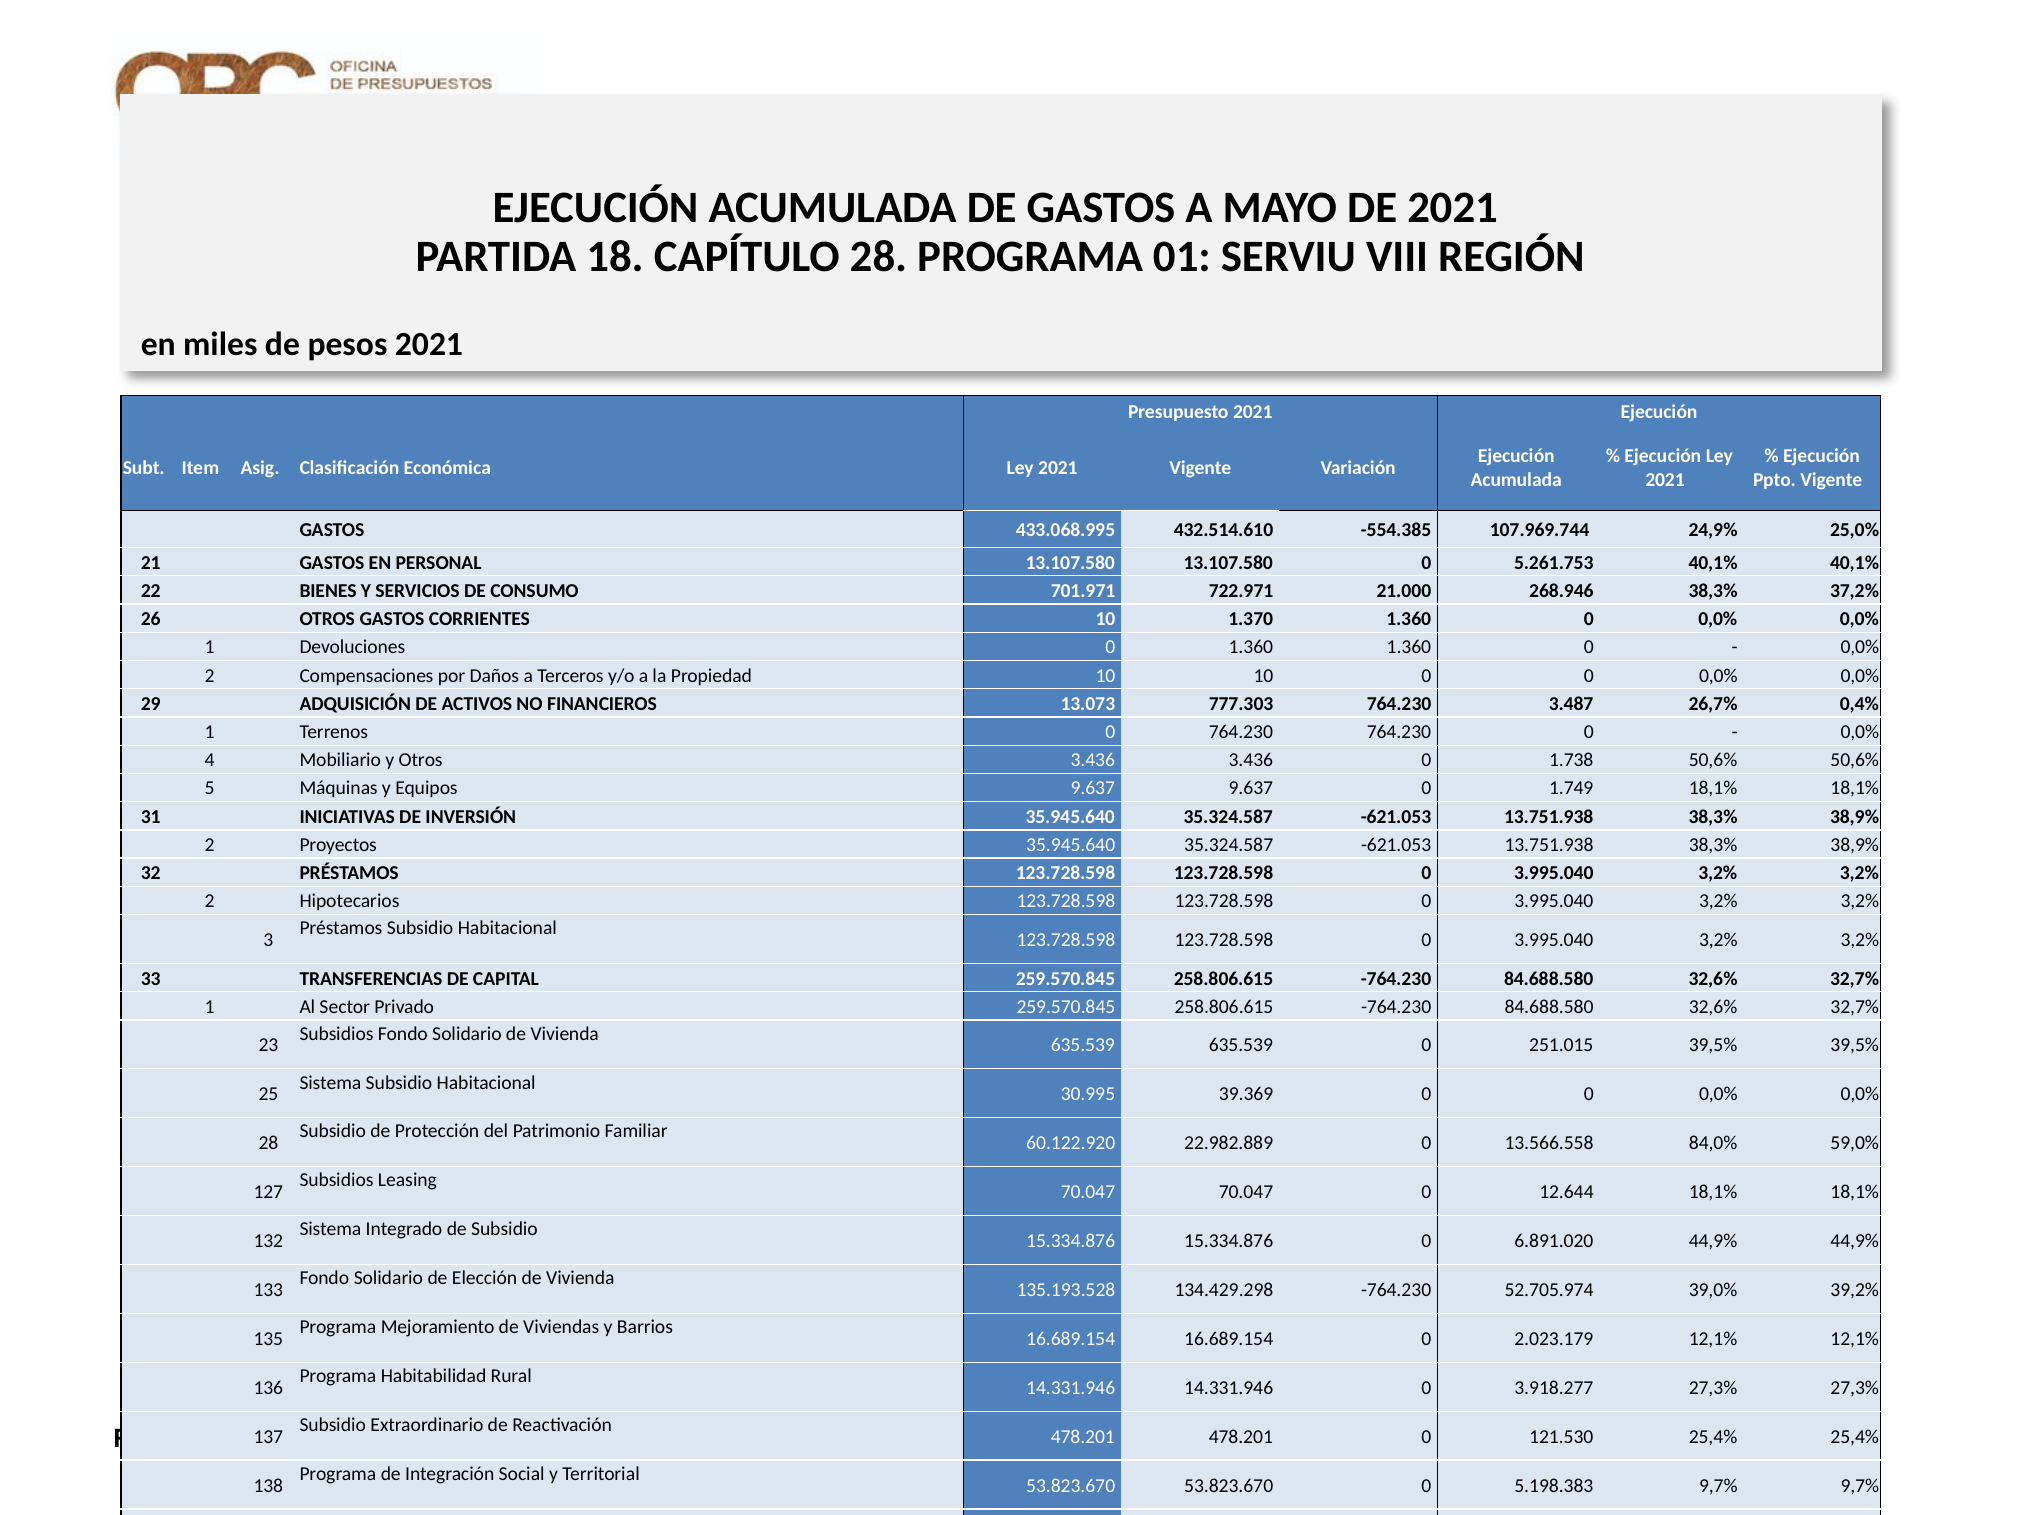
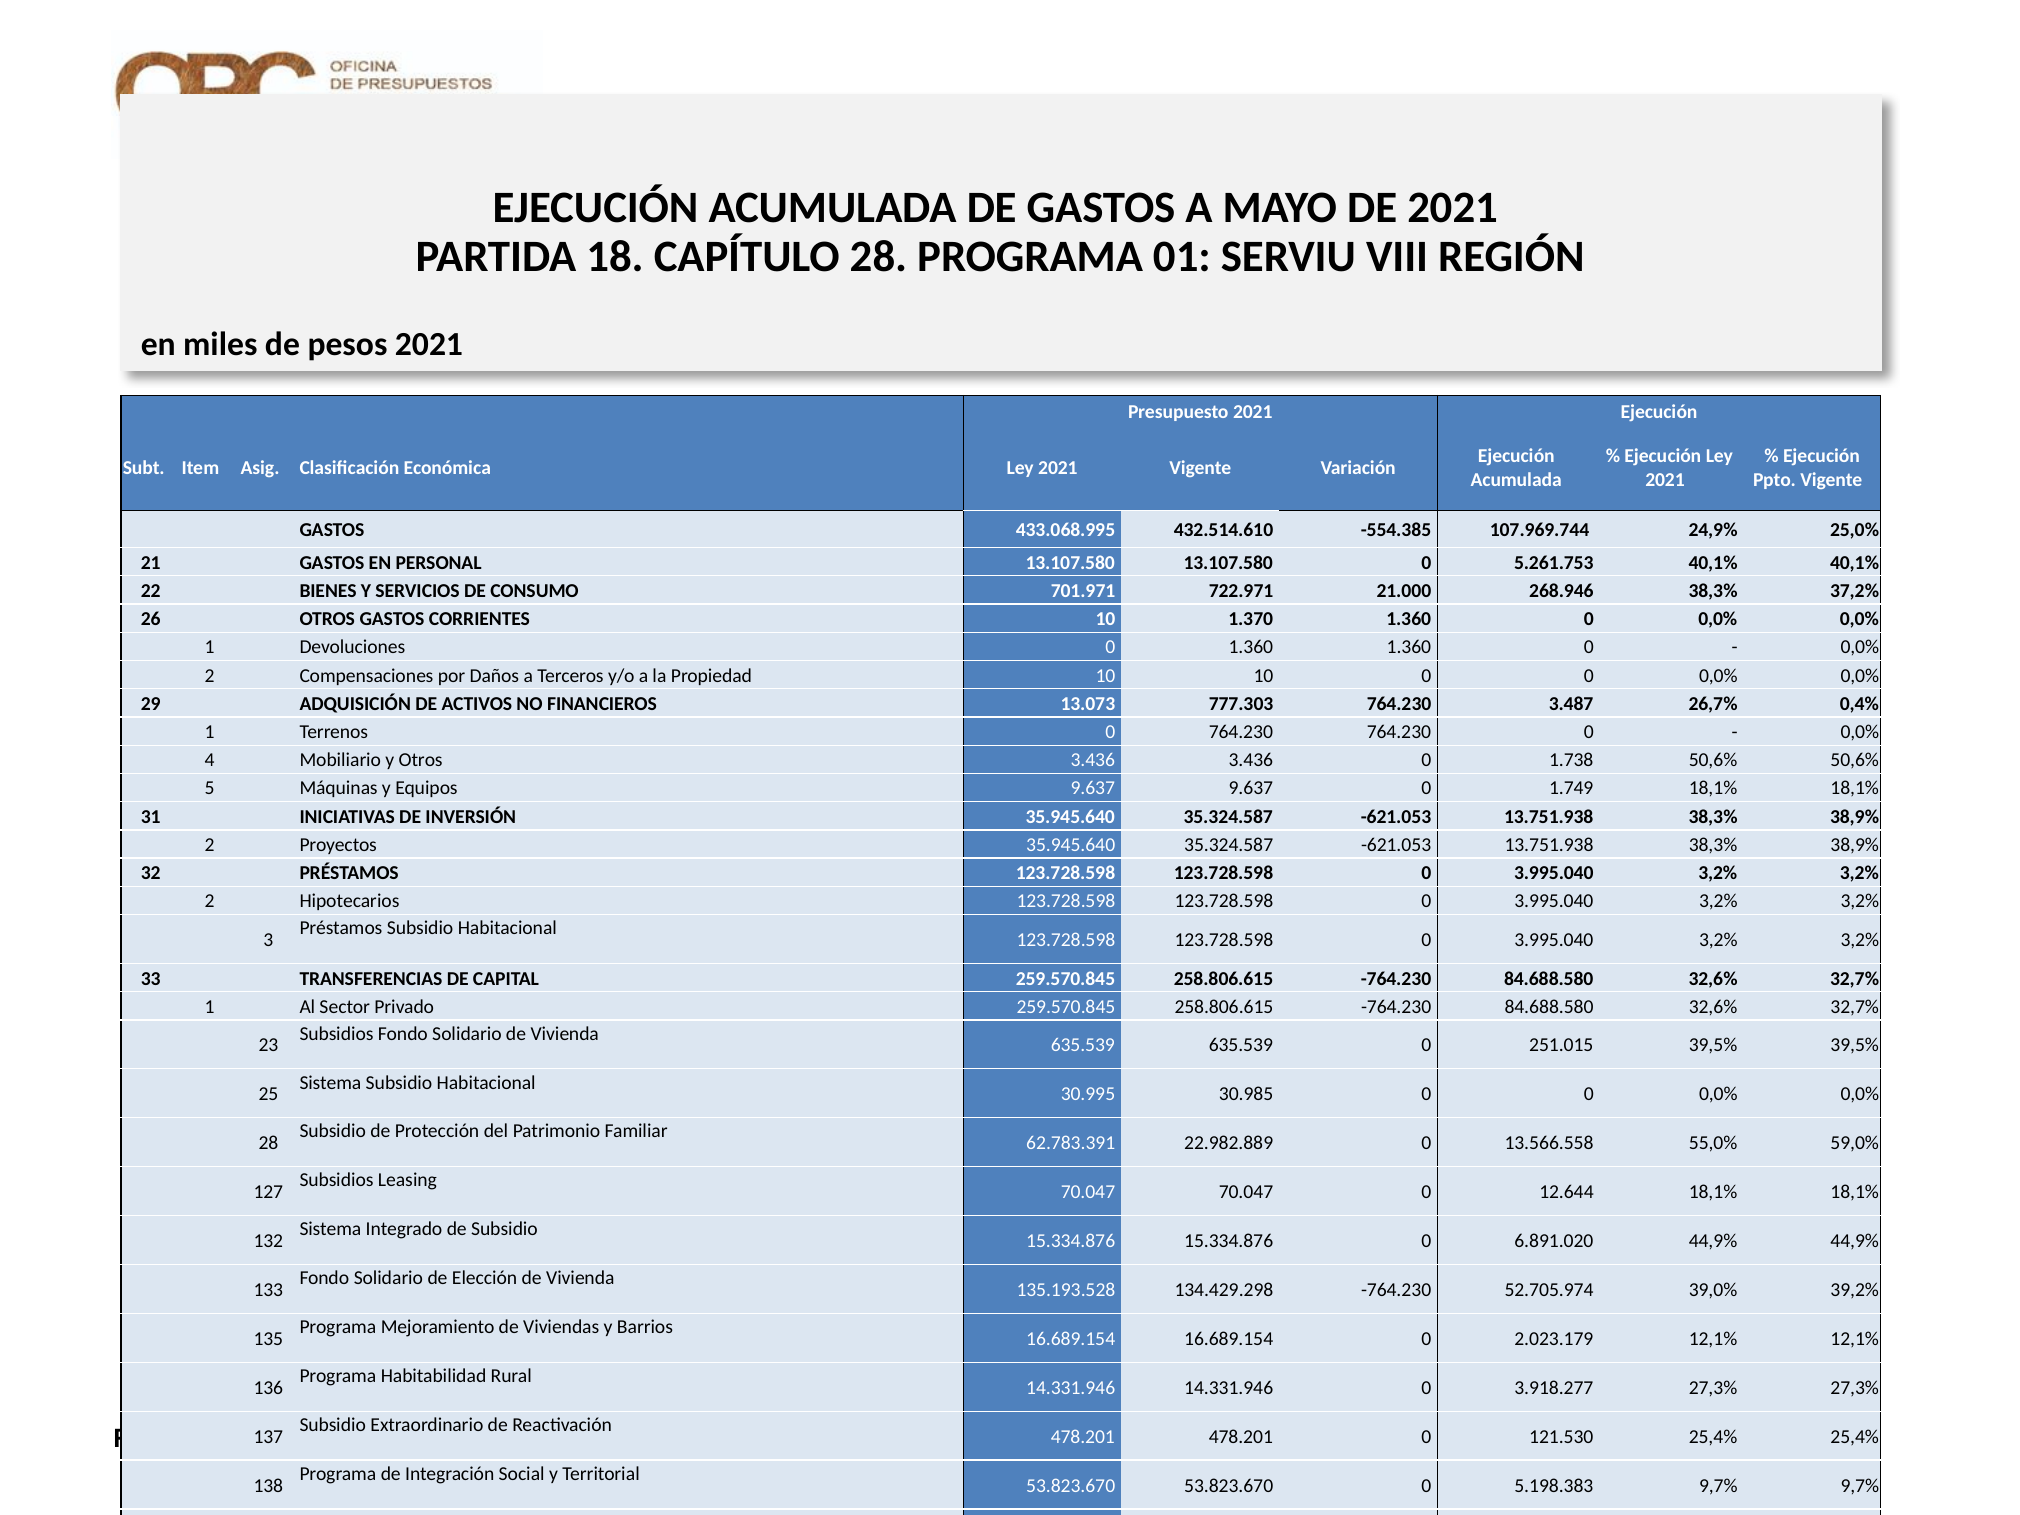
39.369: 39.369 -> 30.985 (1246, 1094)
60.122.920: 60.122.920 -> 62.783.391 (1071, 1143)
84,0%: 84,0% -> 55,0% (1713, 1143)
